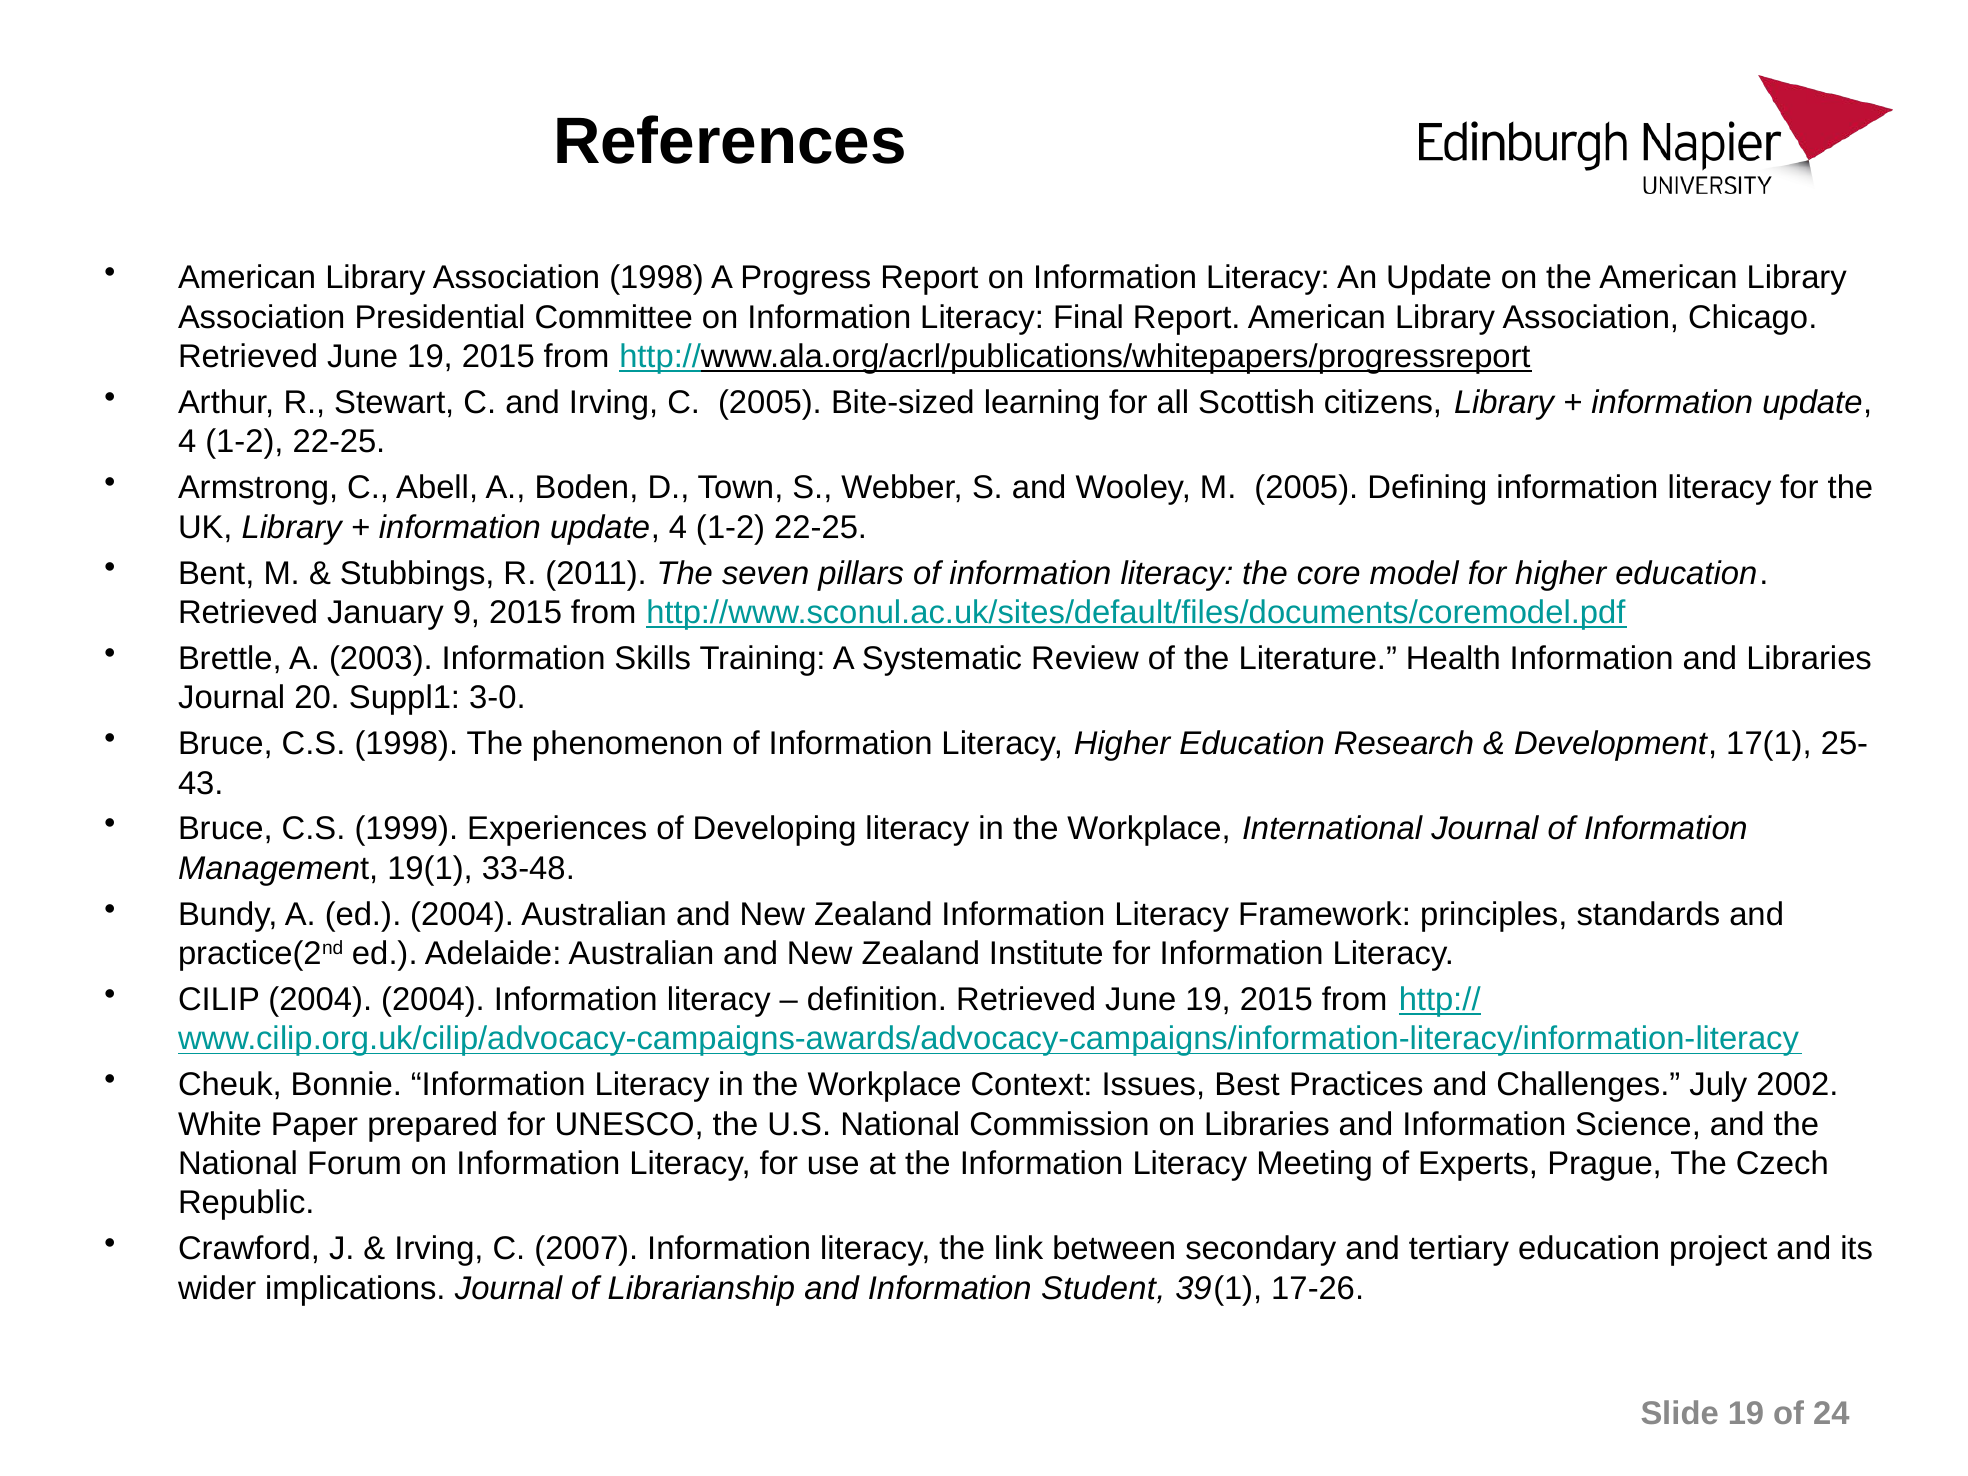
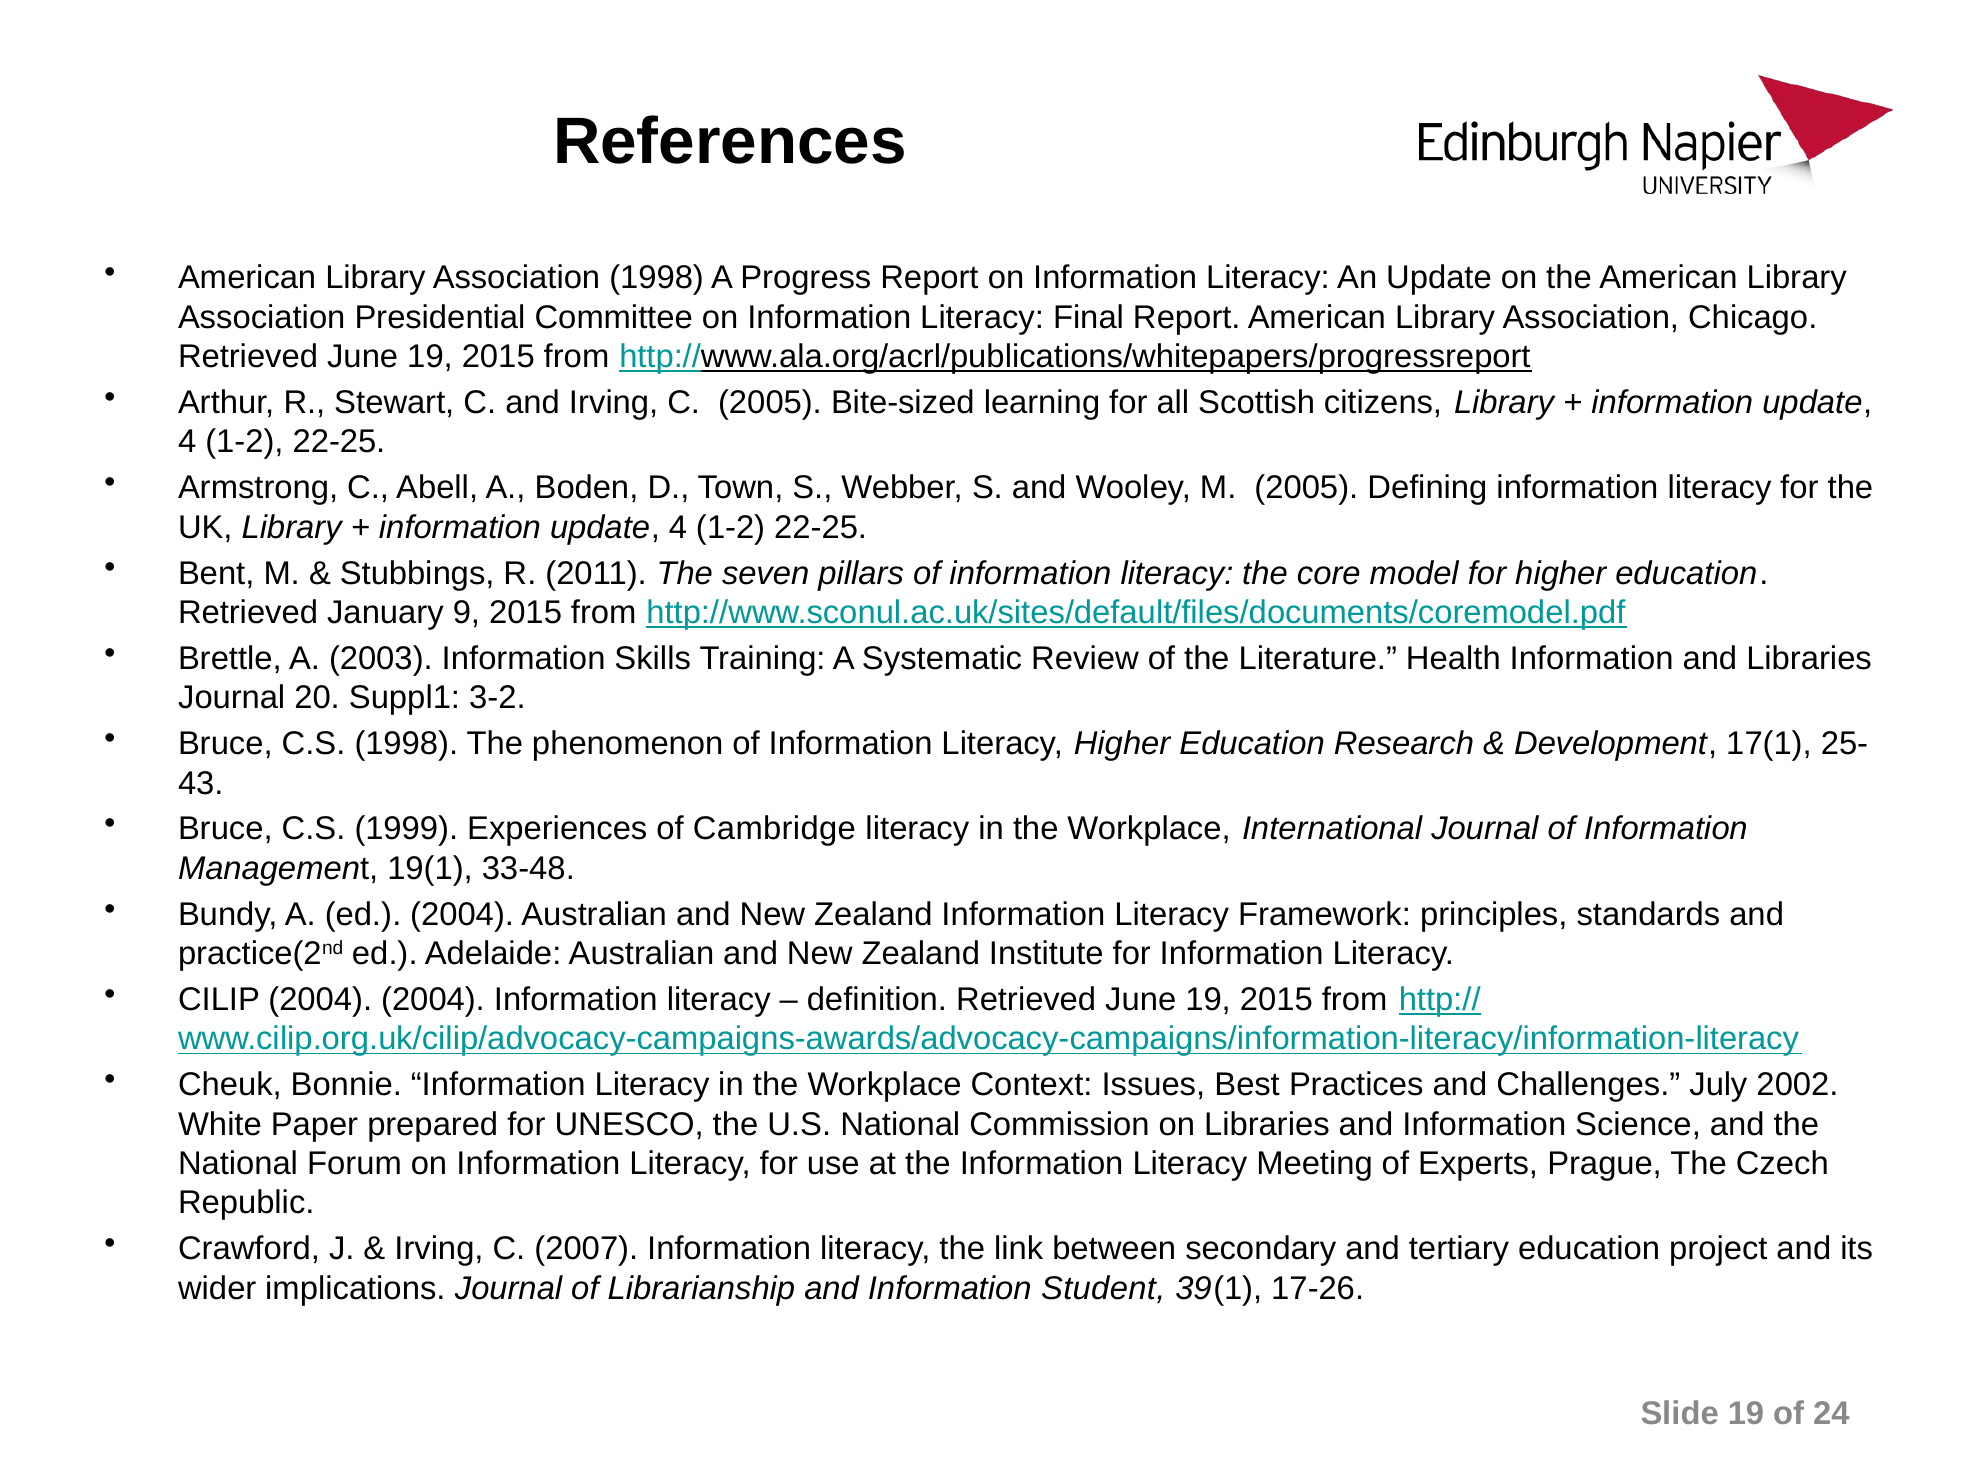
3-0: 3-0 -> 3-2 (497, 698)
Developing: Developing -> Cambridge (774, 829)
